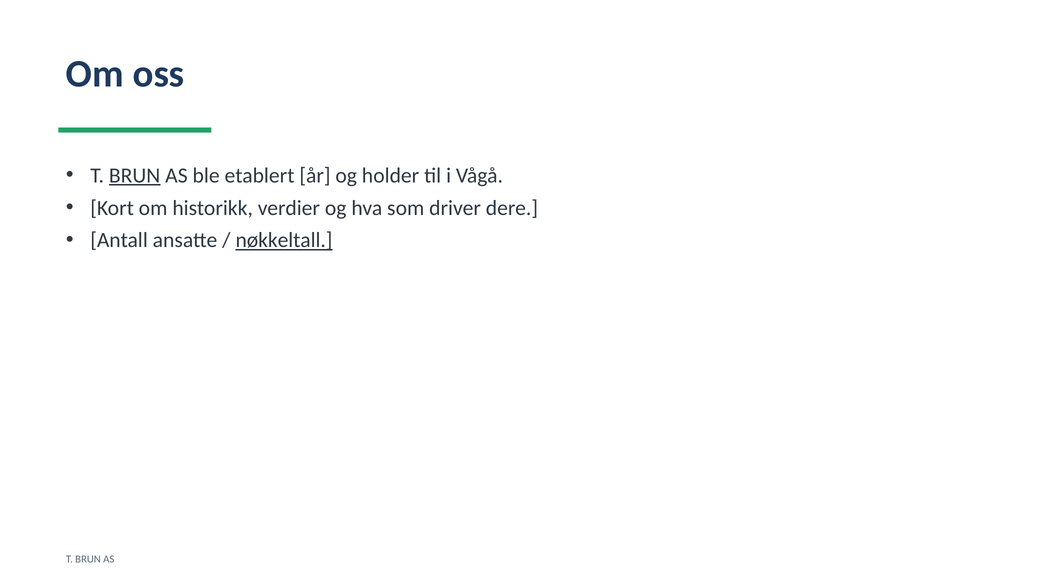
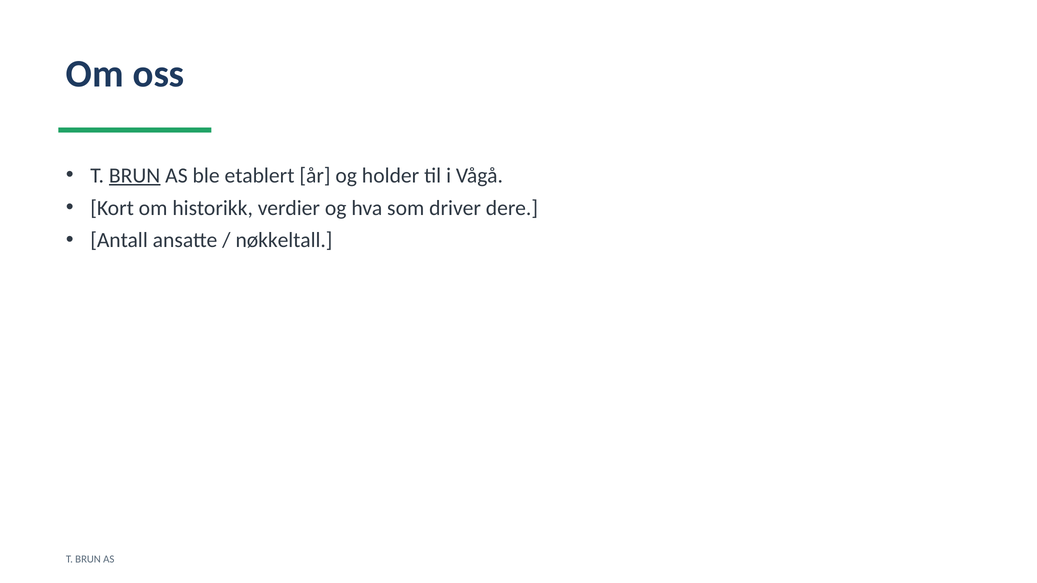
nøkkeltall underline: present -> none (284, 240)
